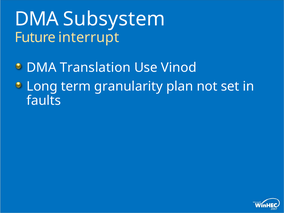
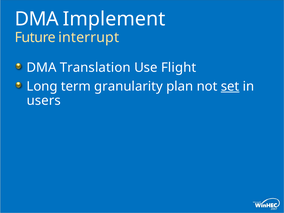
Subsystem: Subsystem -> Implement (114, 19)
Vinod: Vinod -> Flight (179, 68)
set underline: none -> present (230, 86)
faults: faults -> users (44, 101)
